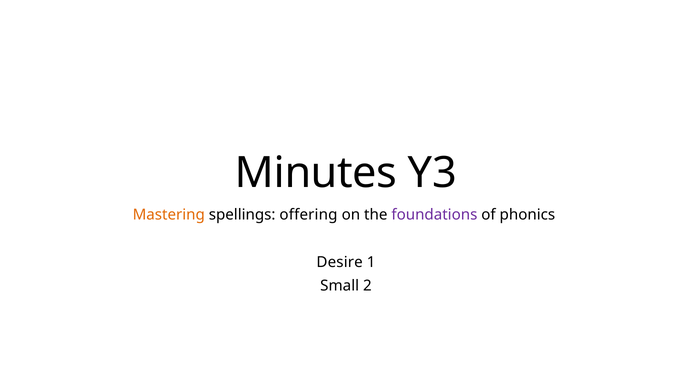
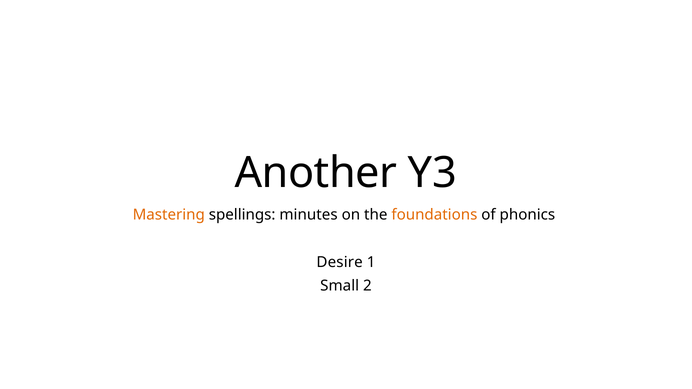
Minutes: Minutes -> Another (316, 173)
offering: offering -> minutes (309, 215)
foundations colour: purple -> orange (434, 215)
